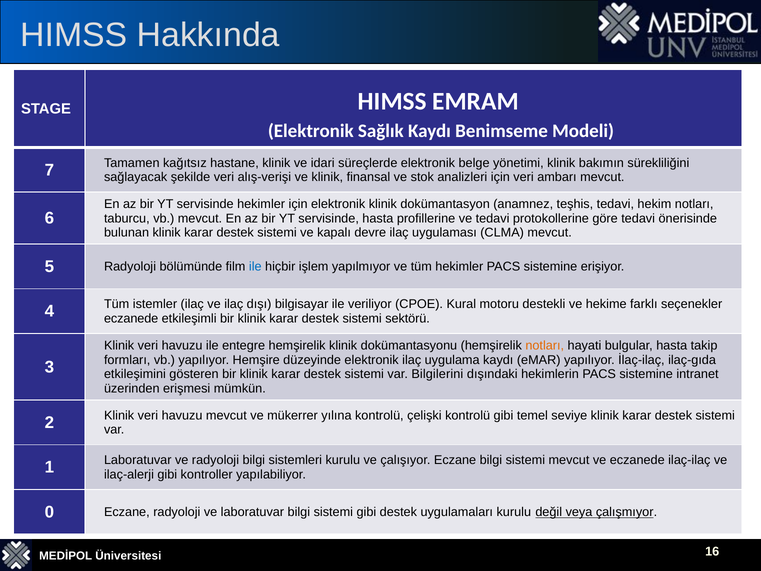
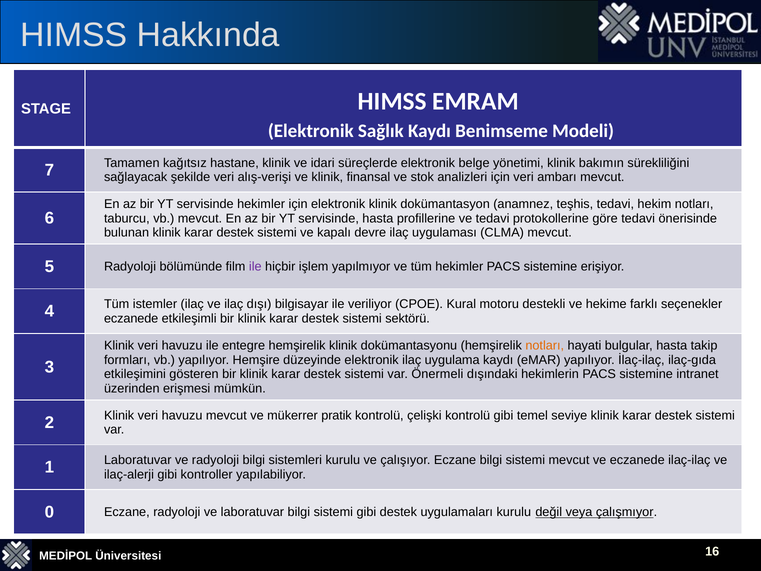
ile colour: blue -> purple (255, 267)
Bilgilerini: Bilgilerini -> Önermeli (437, 374)
yılına: yılına -> pratik (337, 415)
